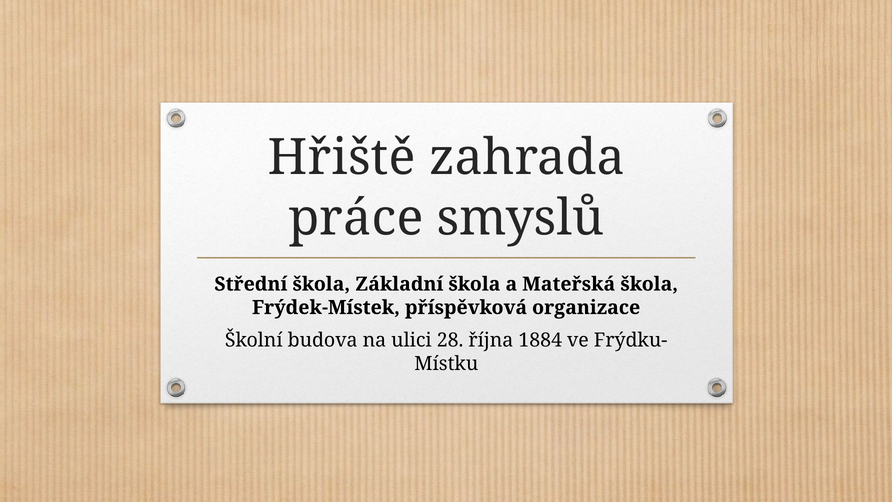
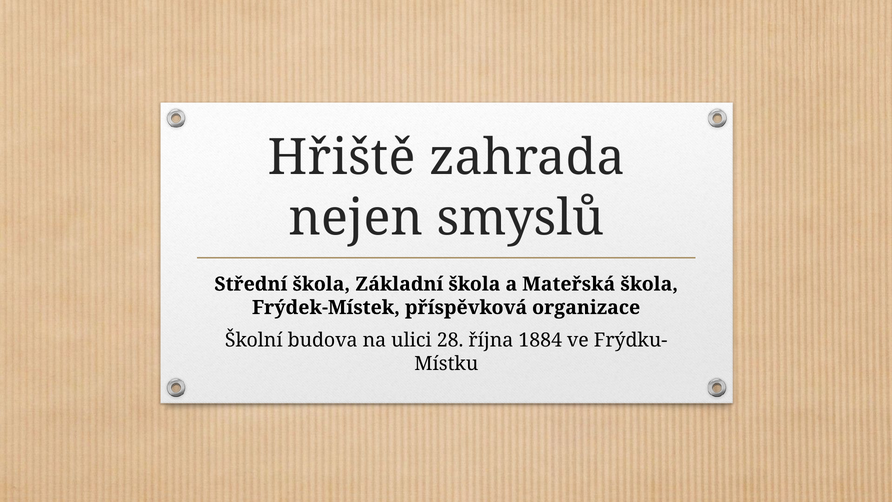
práce: práce -> nejen (356, 218)
